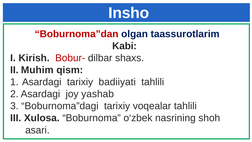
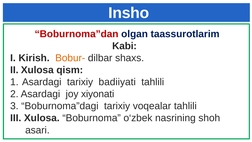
Bobur- colour: red -> orange (70, 58)
II Muhim: Muhim -> Xulosa (37, 70)
yashab: yashab -> xiyonati (98, 94)
